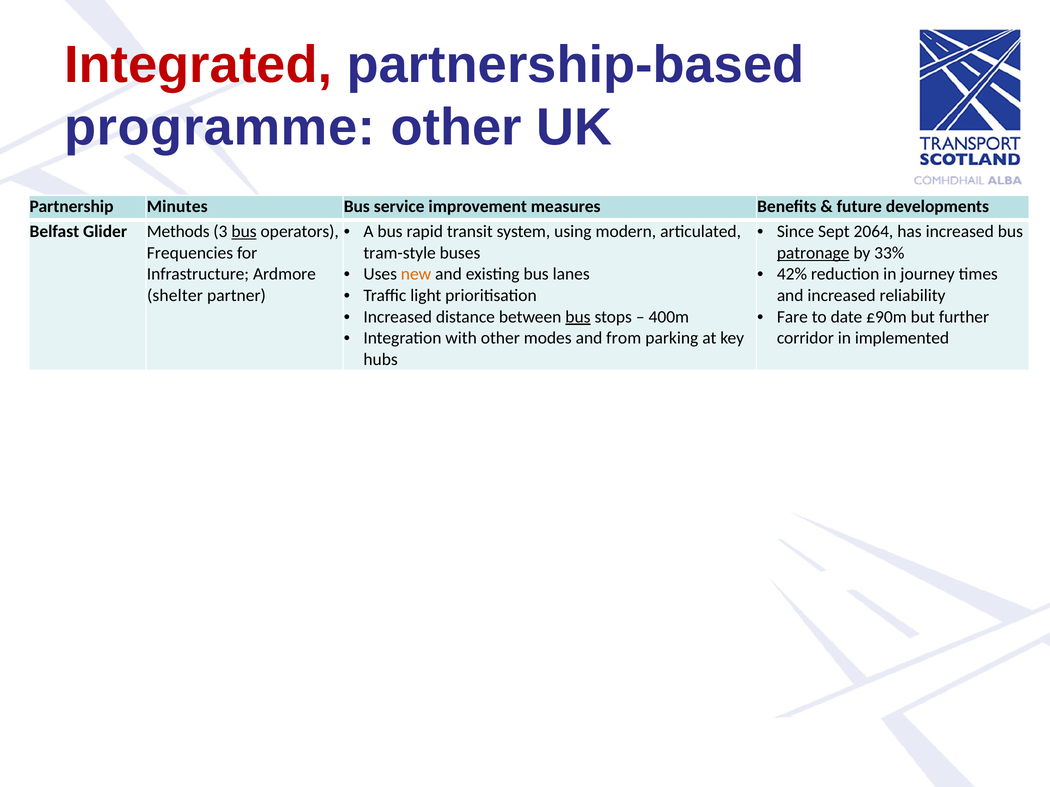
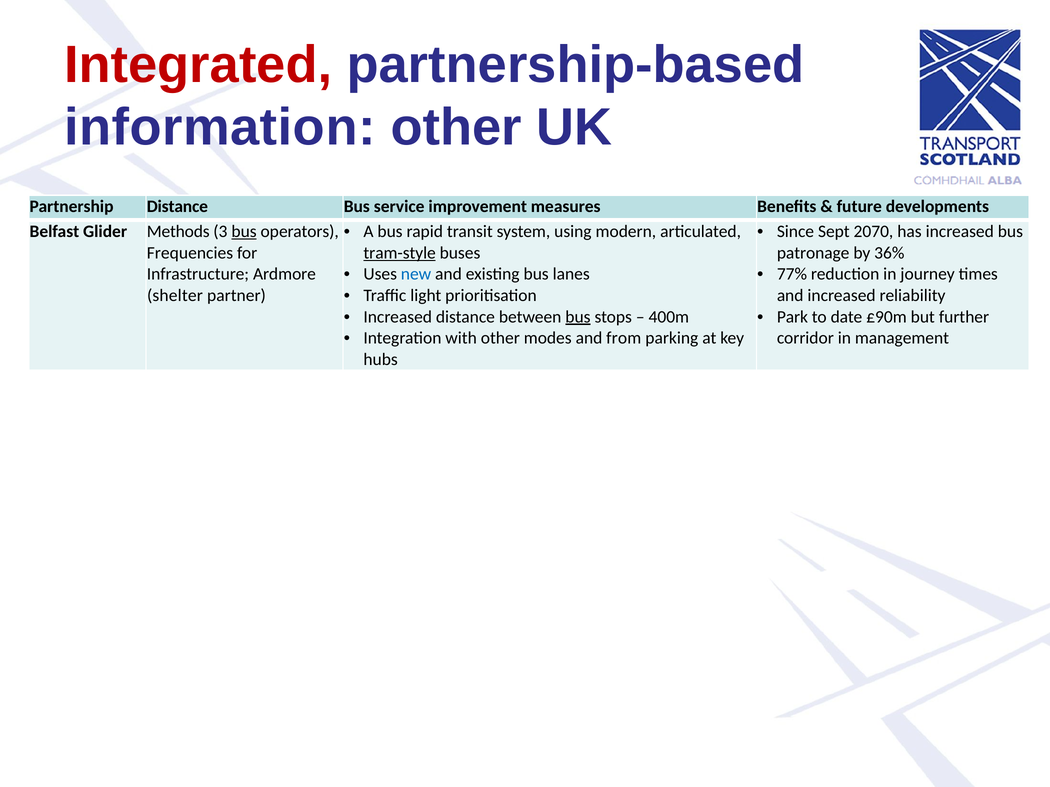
programme: programme -> information (220, 128)
Partnership Minutes: Minutes -> Distance (177, 207)
2064: 2064 -> 2070 (873, 232)
tram-style underline: none -> present (400, 253)
patronage underline: present -> none (813, 253)
33%: 33% -> 36% (889, 253)
new colour: orange -> blue (416, 274)
42%: 42% -> 77% (792, 274)
Fare: Fare -> Park (792, 317)
implemented: implemented -> management (902, 338)
